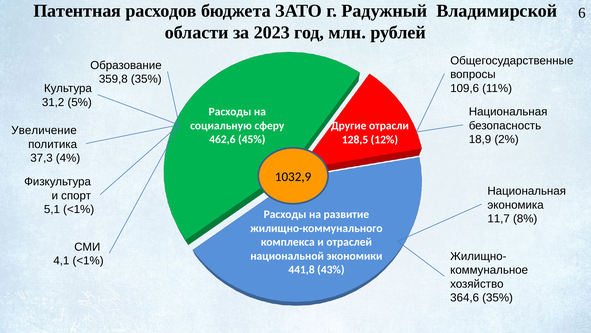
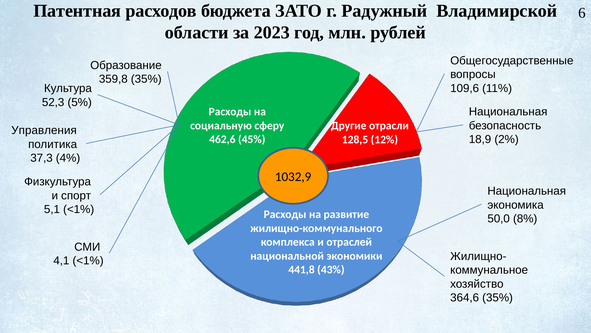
31,2: 31,2 -> 52,3 (53, 102)
Увеличение: Увеличение -> Управления (44, 130)
11,7: 11,7 -> 50,0 (499, 218)
